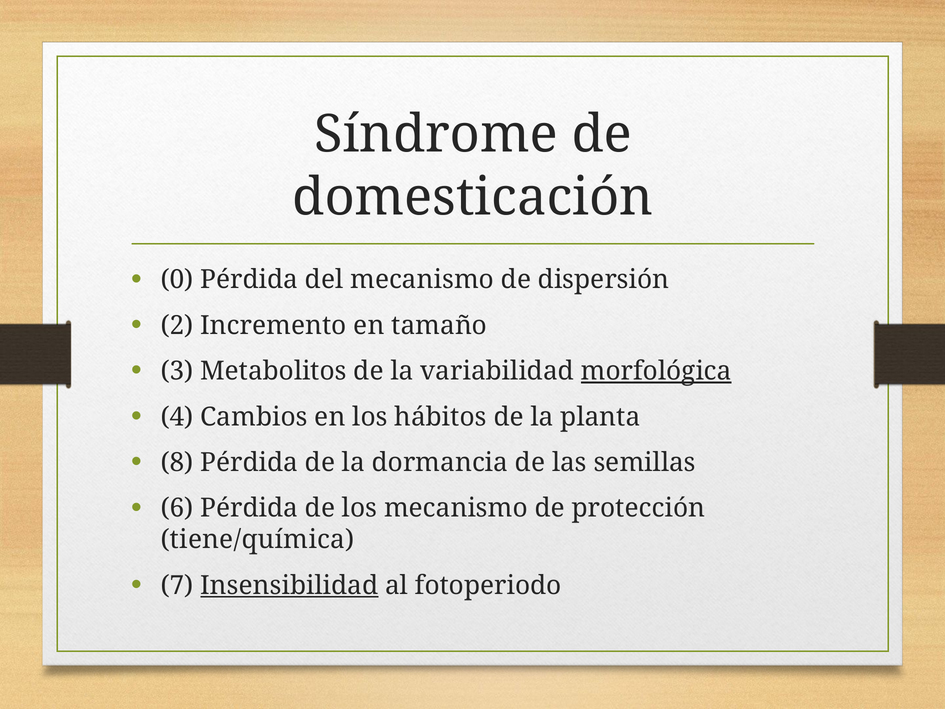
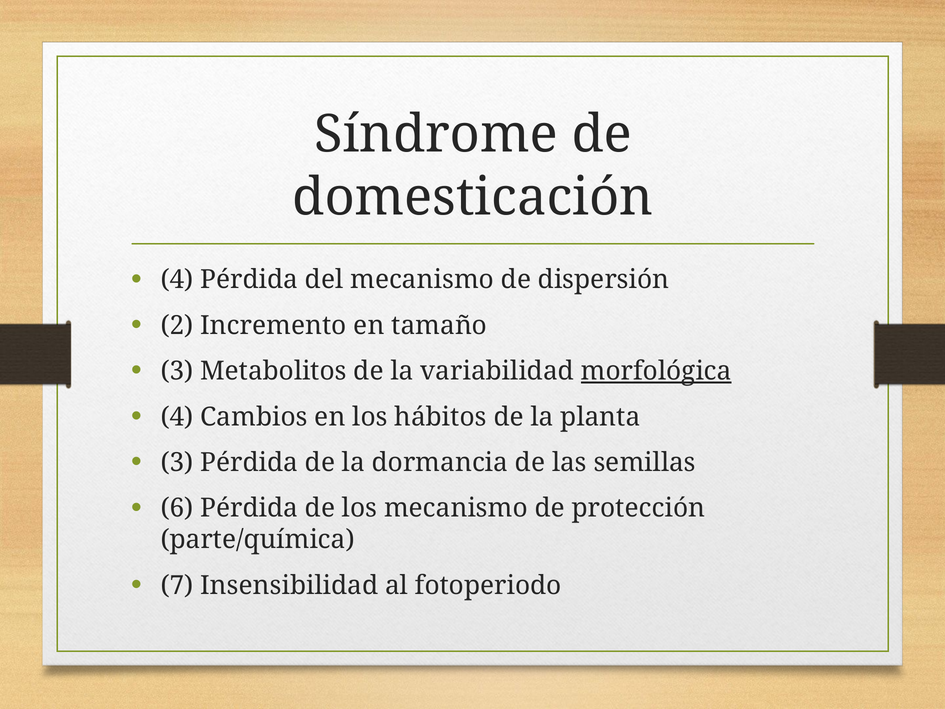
0: 0 -> 4 (177, 280)
8: 8 -> 3 (177, 462)
tiene/química: tiene/química -> parte/química (258, 540)
Insensibilidad underline: present -> none (289, 585)
